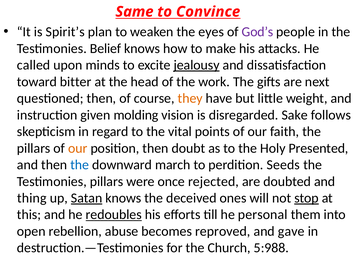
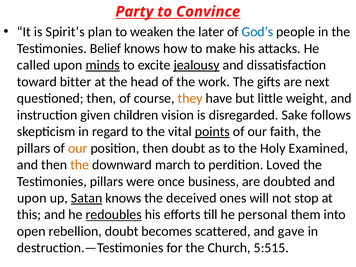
Same: Same -> Party (134, 12)
eyes: eyes -> later (211, 32)
God’s colour: purple -> blue (258, 32)
minds underline: none -> present (103, 65)
molding: molding -> children (136, 115)
points underline: none -> present (212, 132)
Presented: Presented -> Examined (318, 148)
the colour: blue -> orange (80, 165)
Seeds: Seeds -> Loved (283, 165)
rejected: rejected -> business (214, 181)
thing: thing -> upon (32, 198)
stop underline: present -> none (307, 198)
rebellion abuse: abuse -> doubt (122, 231)
reproved: reproved -> scattered (223, 231)
5:988: 5:988 -> 5:515 (271, 248)
